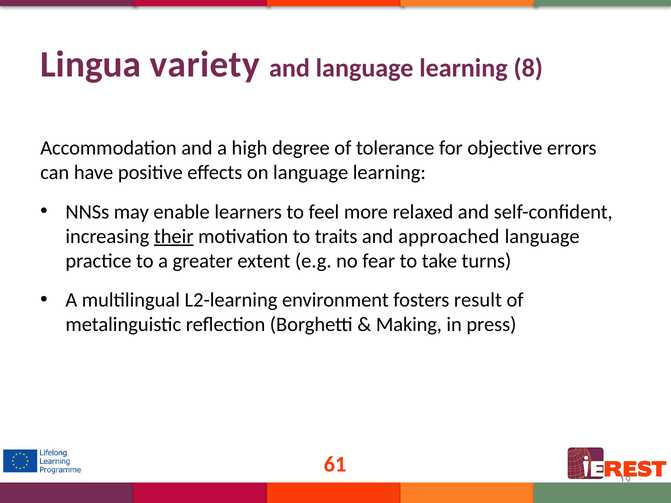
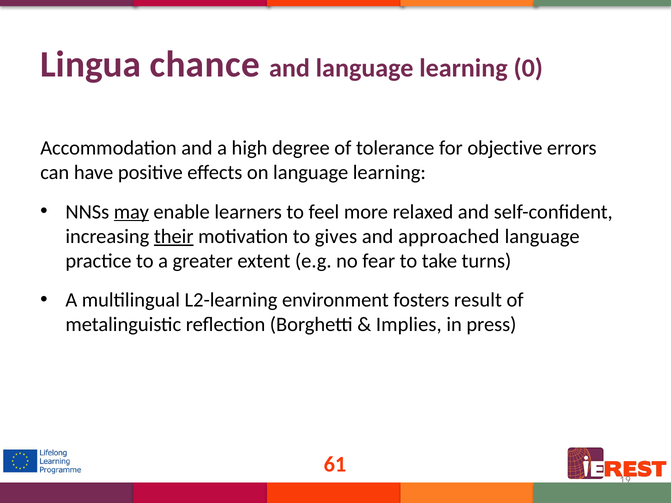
variety: variety -> chance (205, 65)
8: 8 -> 0 (528, 68)
may underline: none -> present (131, 212)
traits: traits -> gives (336, 236)
Making: Making -> Implies (409, 325)
